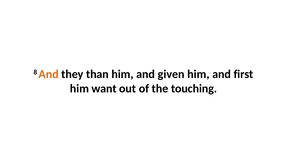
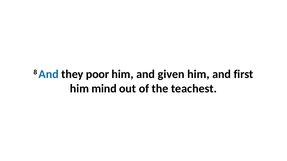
And colour: orange -> blue (49, 74)
than: than -> poor (97, 74)
want: want -> mind (104, 89)
touching: touching -> teachest (194, 89)
